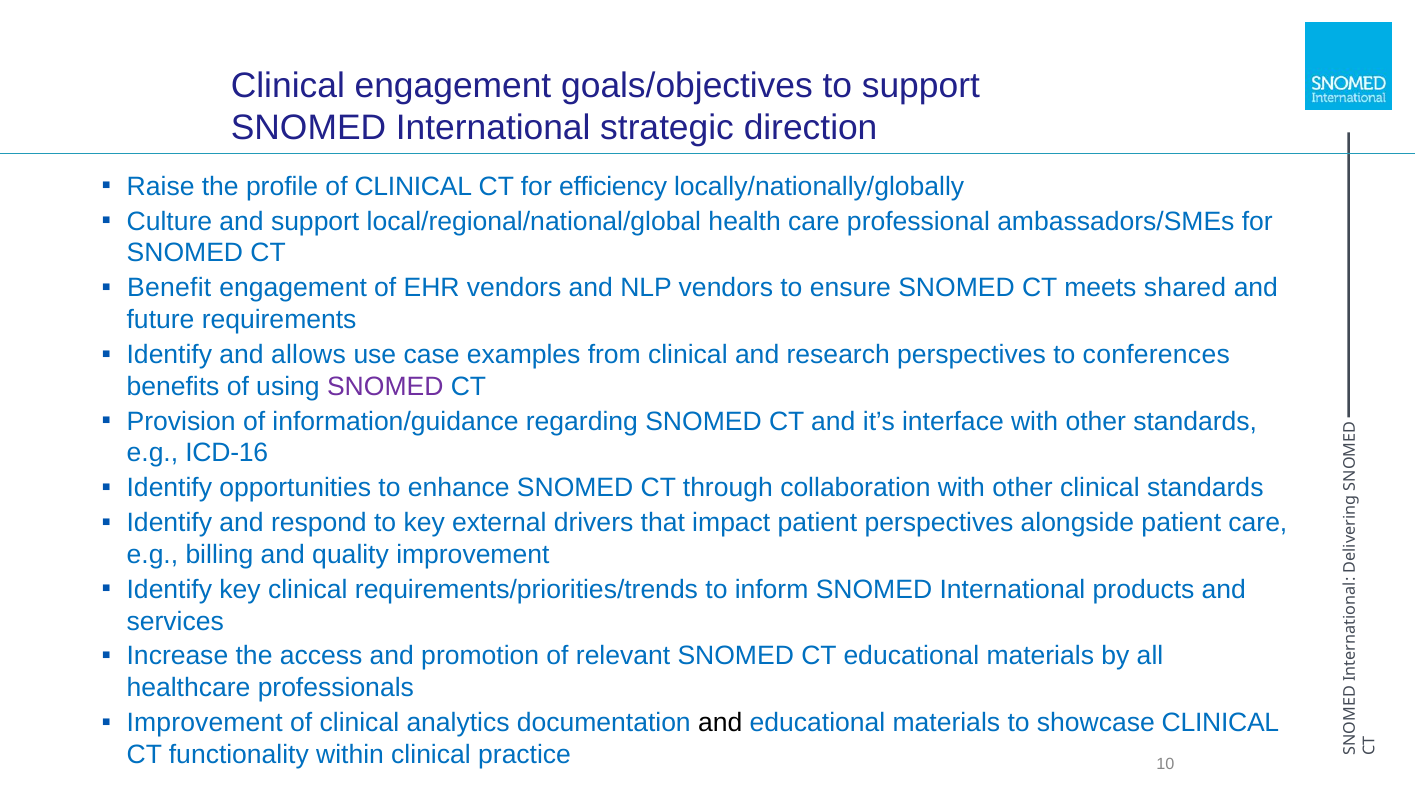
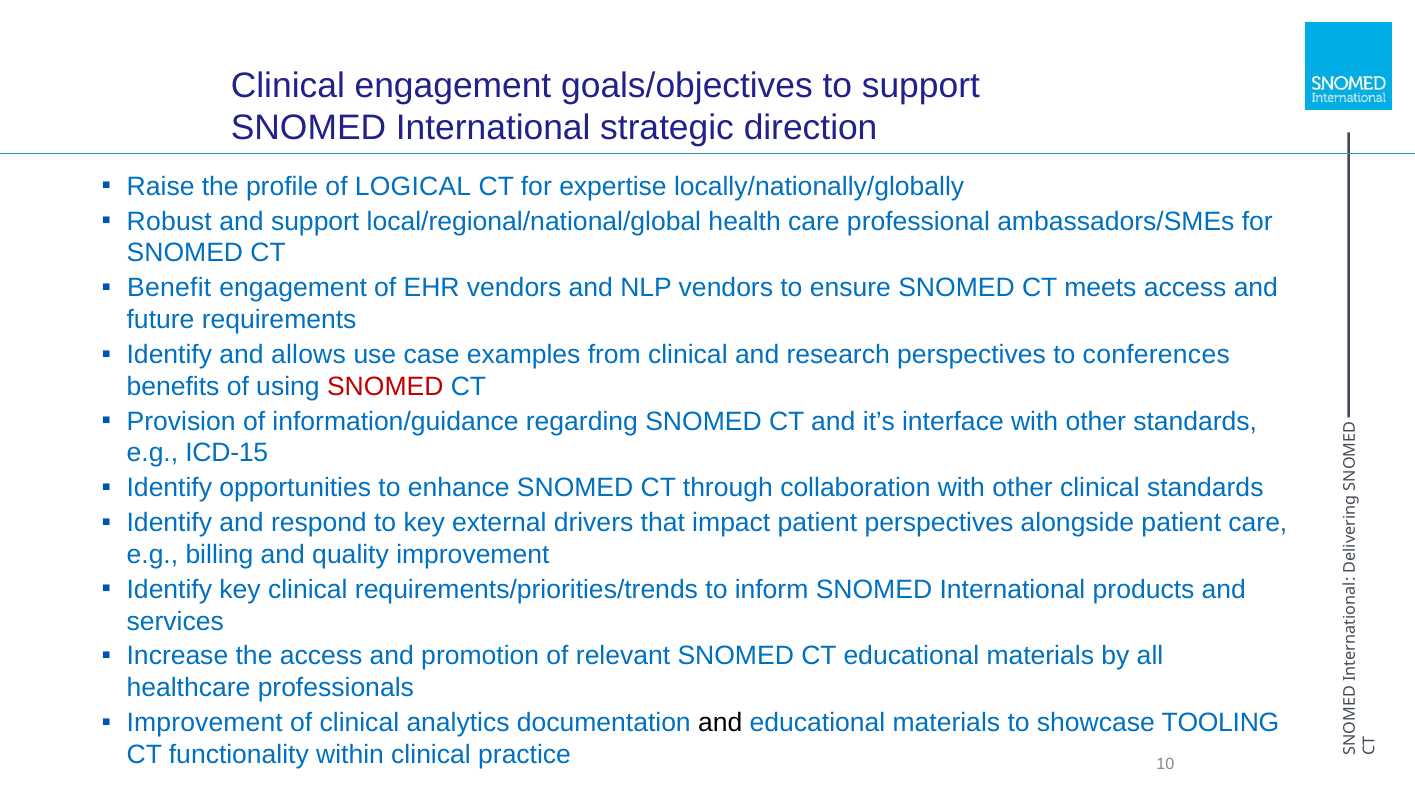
profile of CLINICAL: CLINICAL -> LOGICAL (413, 187)
efficiency: efficiency -> expertise (613, 187)
Culture: Culture -> Robust (169, 221)
meets shared: shared -> access (1185, 288)
SNOMED colour: purple -> red (385, 386)
ICD-16: ICD-16 -> ICD-15 (227, 453)
showcase CLINICAL: CLINICAL -> TOOLING (1220, 723)
